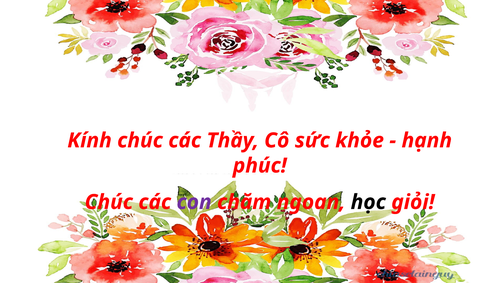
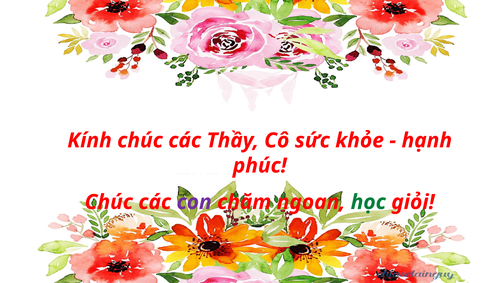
học colour: black -> green (368, 202)
